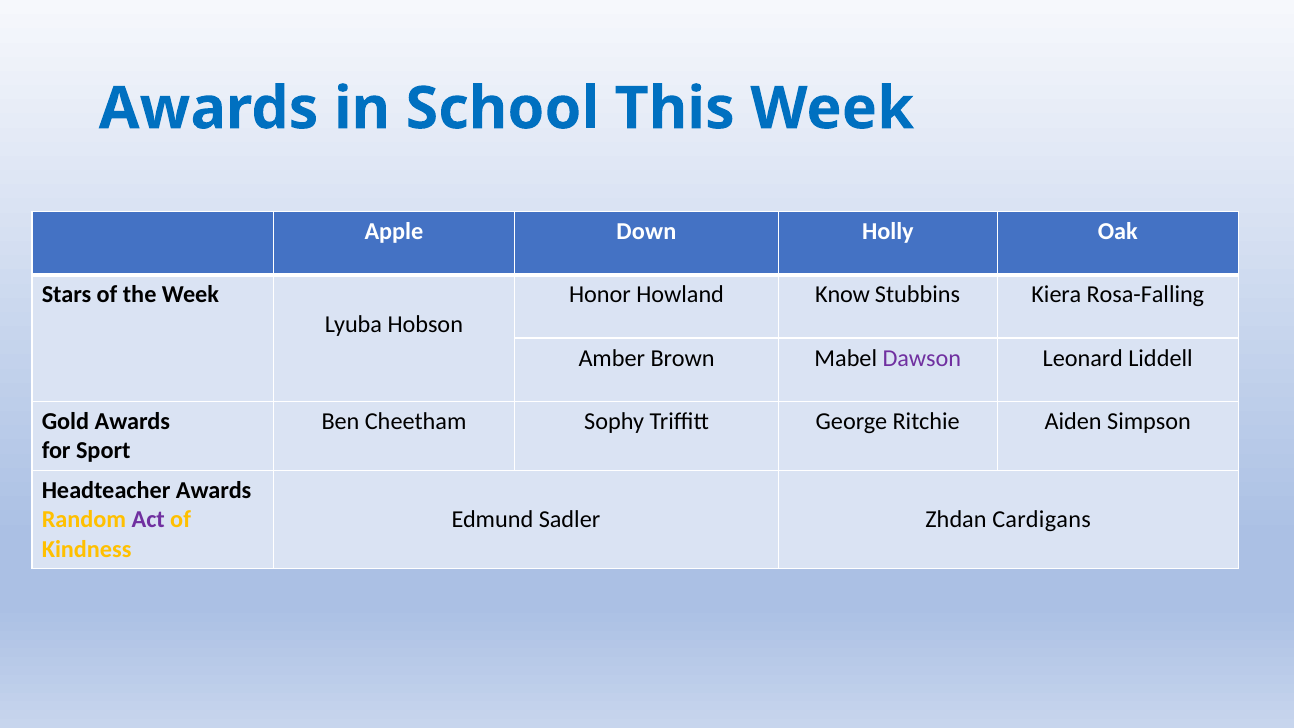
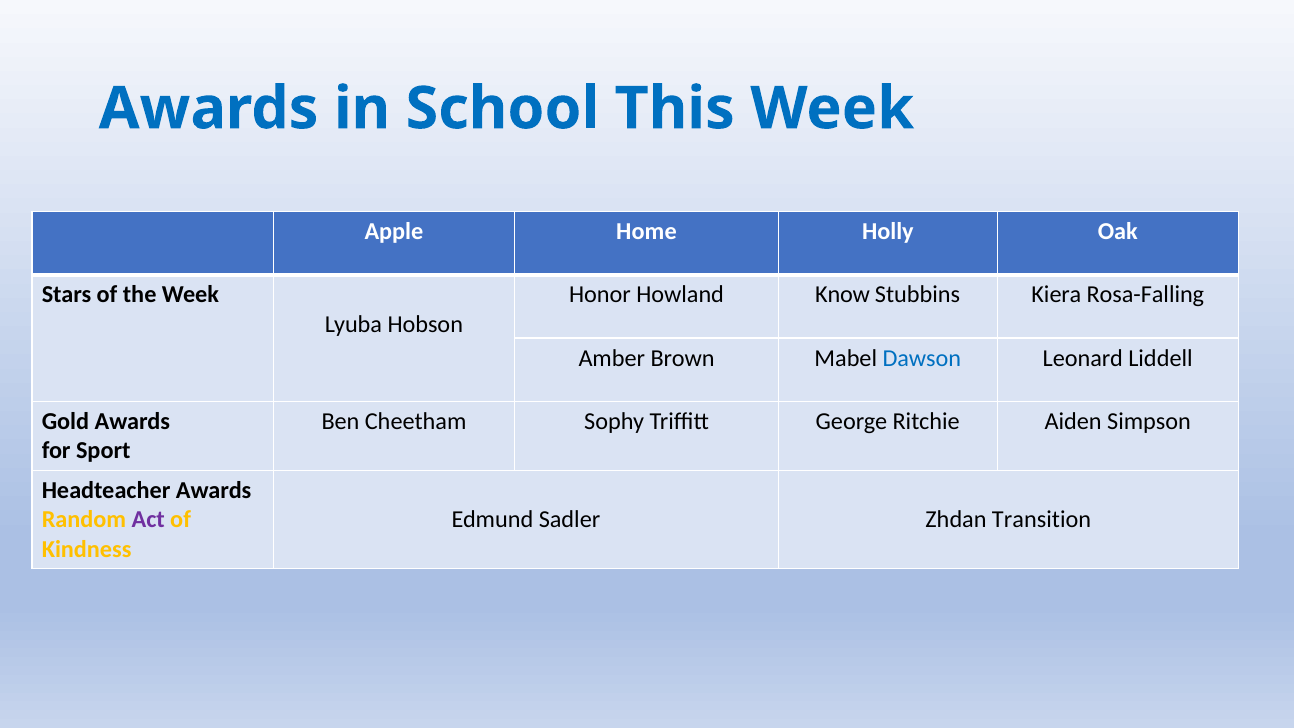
Down: Down -> Home (646, 232)
Dawson colour: purple -> blue (922, 358)
Cardigans: Cardigans -> Transition (1042, 520)
